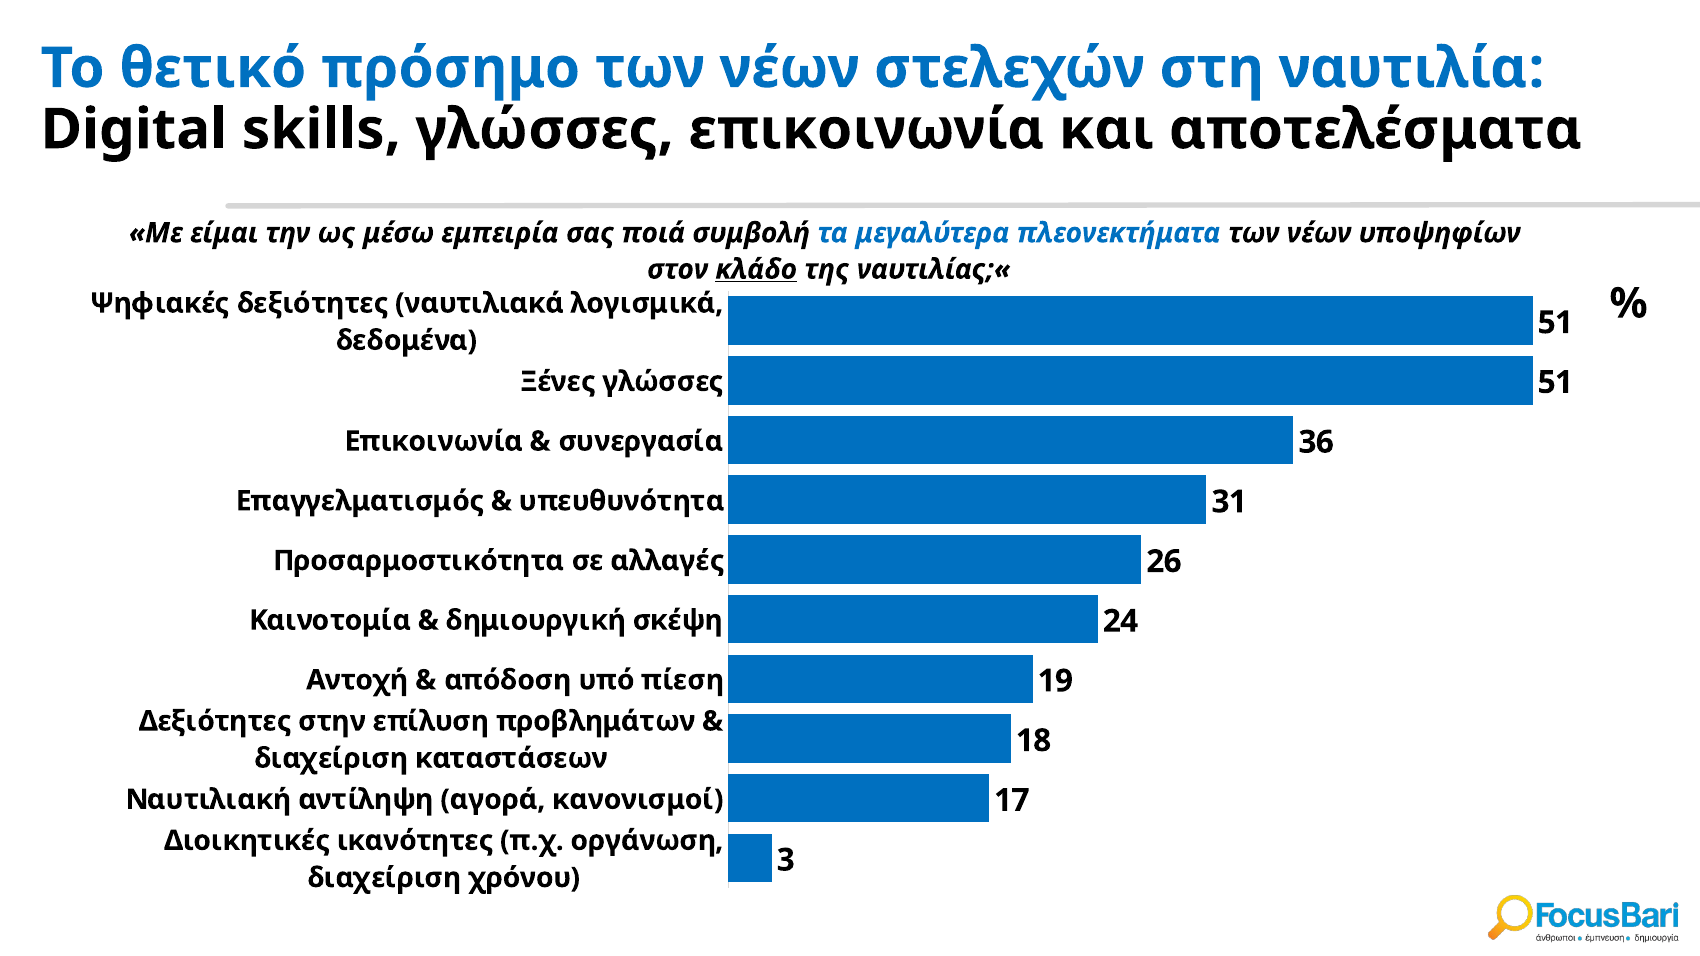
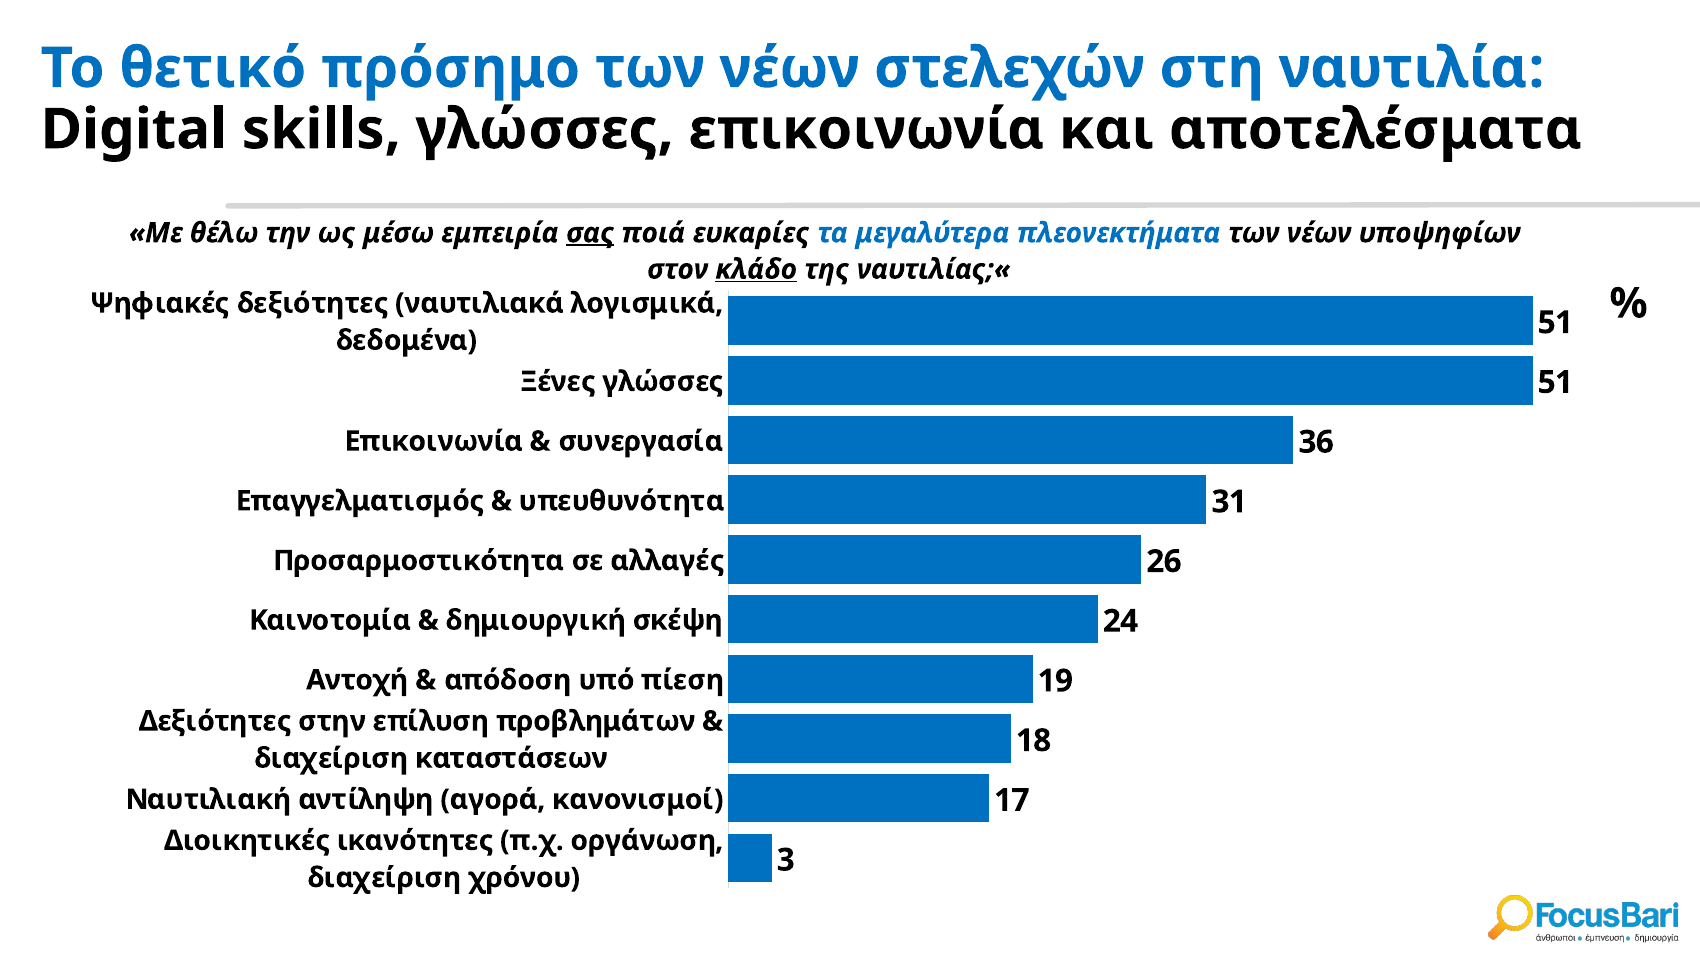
είμαι: είμαι -> θέλω (224, 233)
σας underline: none -> present (590, 233)
συμβολή: συμβολή -> ευκαρίες (751, 233)
